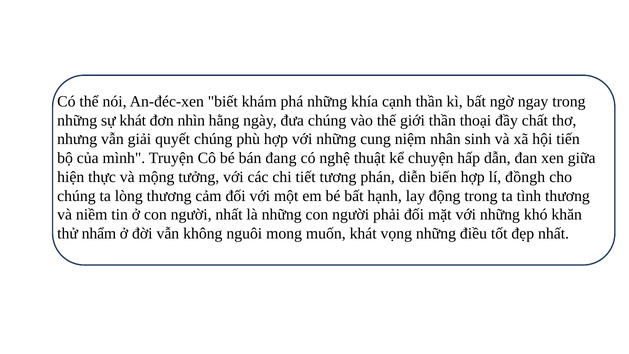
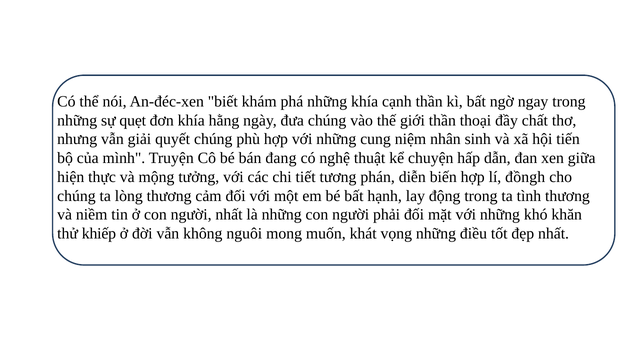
sự khát: khát -> quẹt (133, 120)
đơn nhìn: nhìn -> khía (191, 120)
nhẩm: nhẩm -> khiếp (99, 234)
